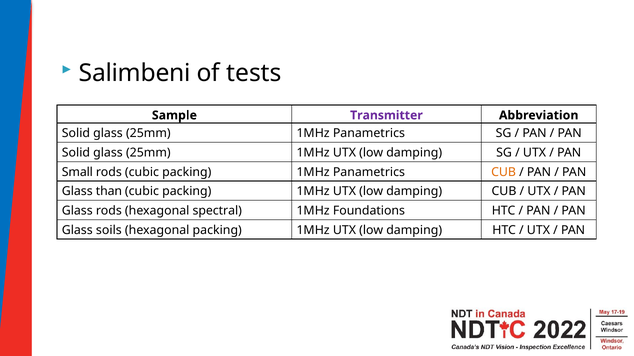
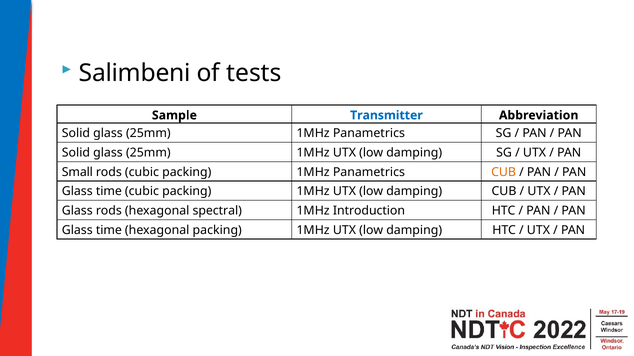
Transmitter colour: purple -> blue (386, 116)
than: than -> time (109, 192)
Foundations: Foundations -> Introduction (369, 211)
soils: soils -> time (109, 230)
